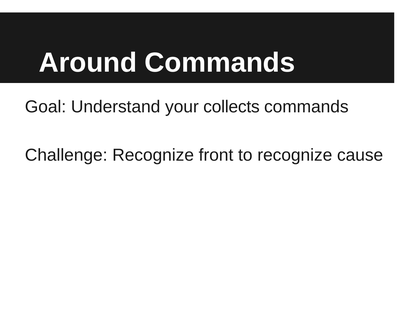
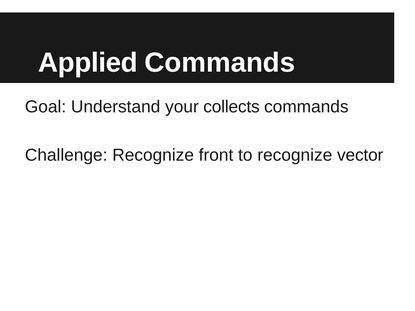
Around: Around -> Applied (88, 63)
cause: cause -> vector (360, 155)
